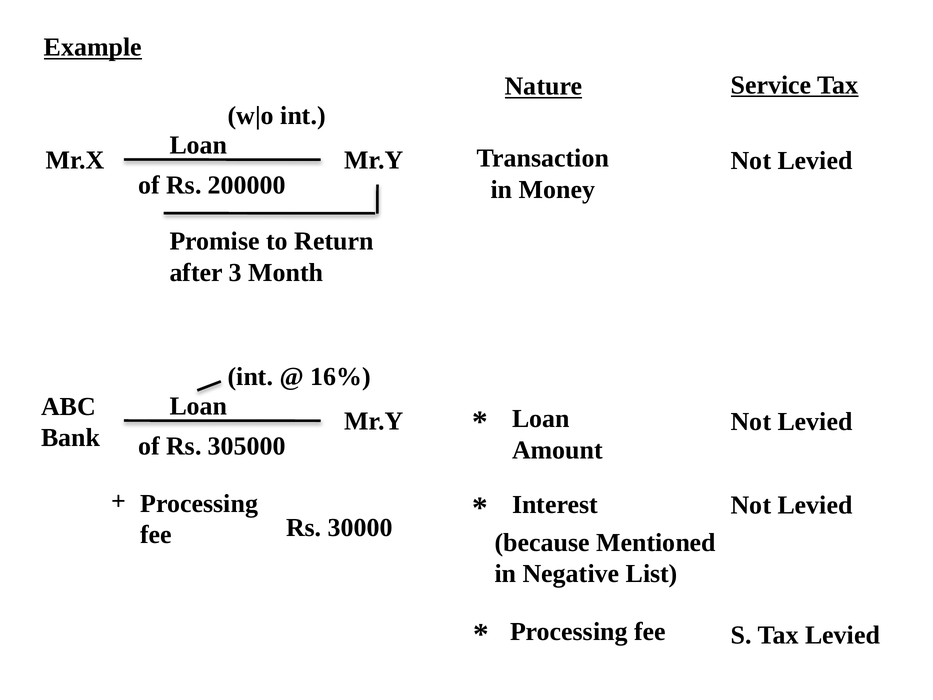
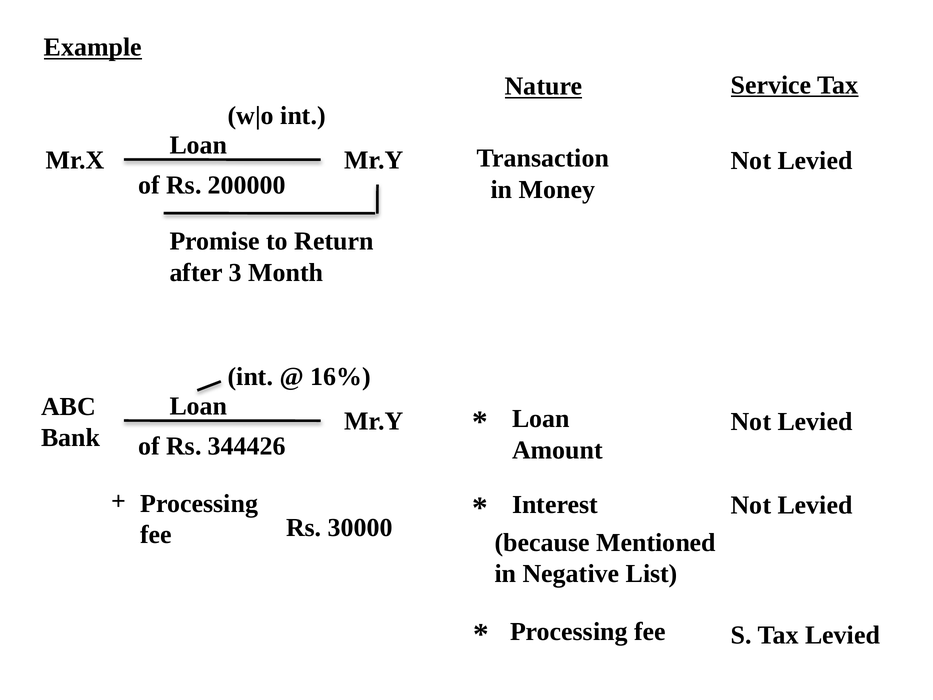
305000: 305000 -> 344426 (247, 446)
